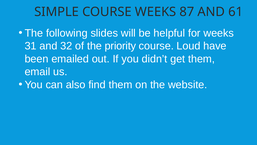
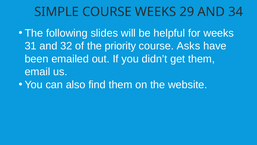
87: 87 -> 29 (187, 12)
61: 61 -> 34 (236, 12)
Loud: Loud -> Asks (188, 46)
